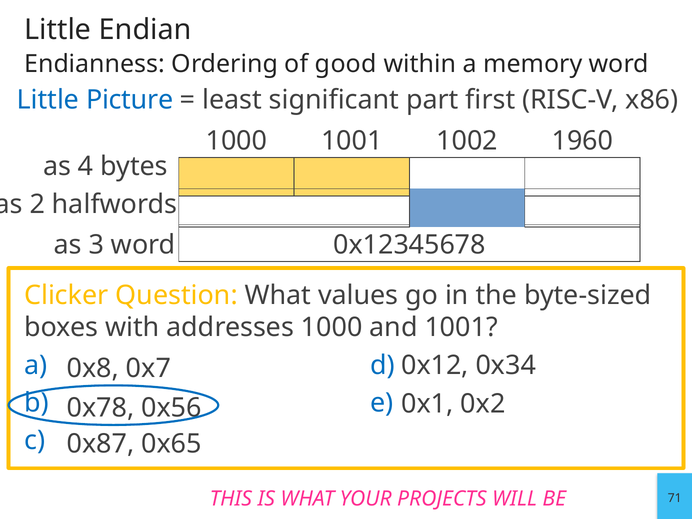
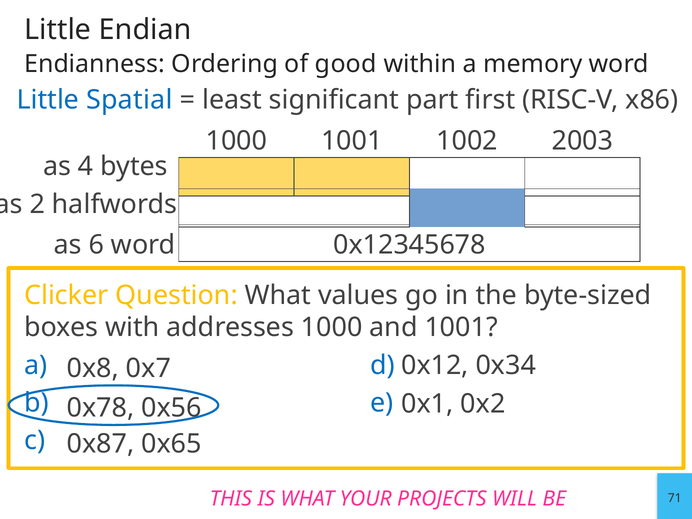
Picture: Picture -> Spatial (129, 100)
1960: 1960 -> 2003 (582, 141)
3: 3 -> 6 (96, 245)
